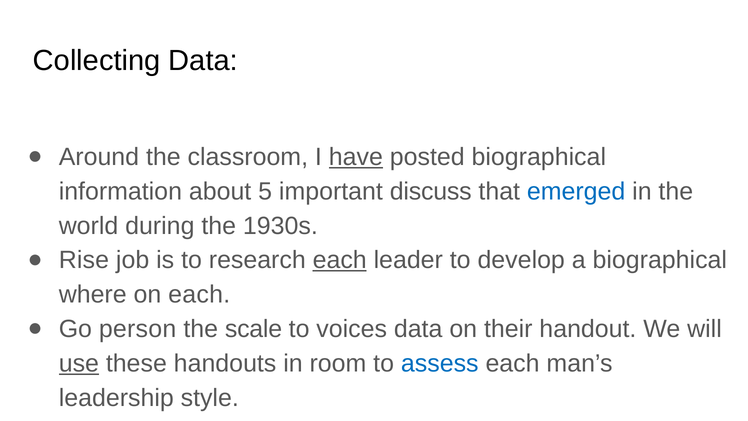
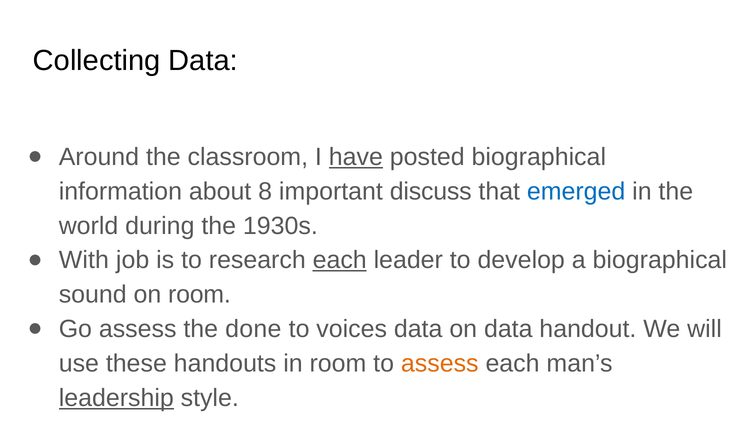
5: 5 -> 8 (265, 191)
Rise: Rise -> With (84, 260)
where: where -> sound (93, 294)
on each: each -> room (199, 294)
Go person: person -> assess (138, 329)
scale: scale -> done (253, 329)
on their: their -> data (508, 329)
use underline: present -> none (79, 363)
assess colour: blue -> orange (440, 363)
leadership underline: none -> present (116, 398)
